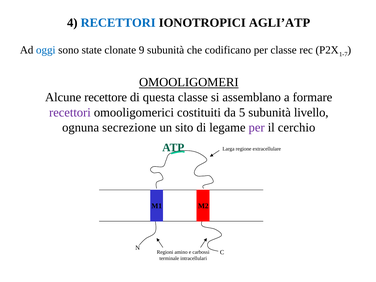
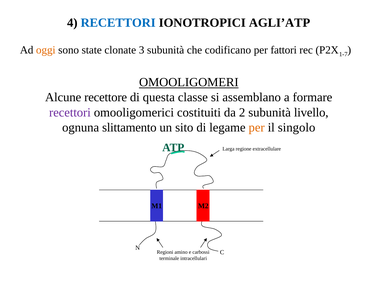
oggi colour: blue -> orange (46, 50)
9: 9 -> 3 (142, 50)
per classe: classe -> fattori (284, 50)
5: 5 -> 2 (242, 112)
secrezione: secrezione -> slittamento (129, 127)
per colour: purple -> orange (257, 127)
cerchio: cerchio -> singolo (297, 127)
